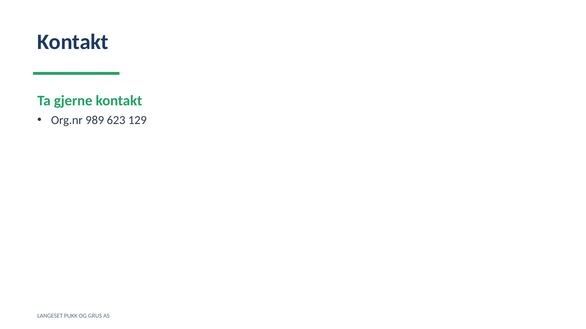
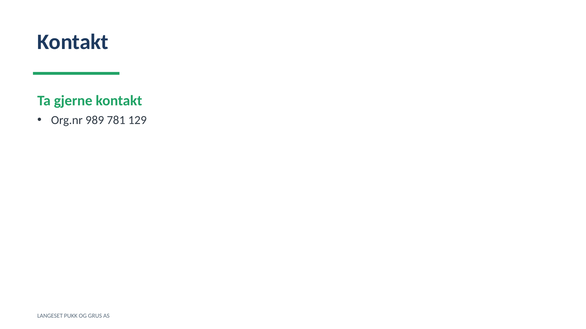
623: 623 -> 781 (116, 120)
